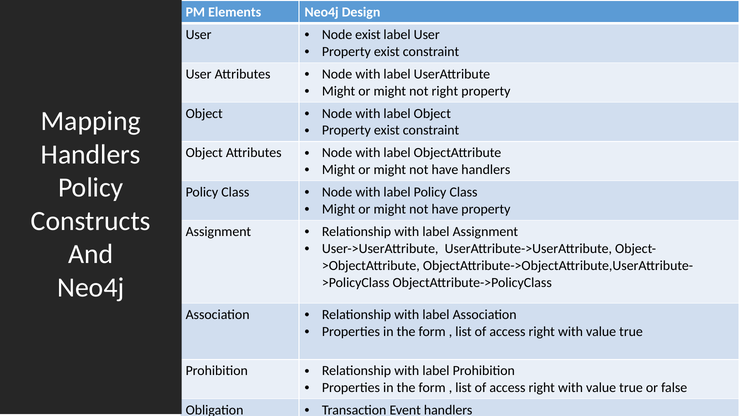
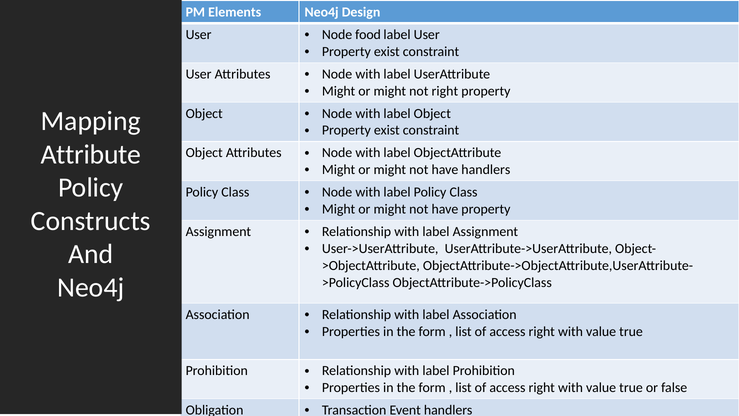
Node exist: exist -> food (368, 35)
Handlers: Handlers -> Attribute (91, 154)
